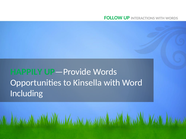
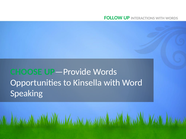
HAPPILY: HAPPILY -> CHOOSE (26, 72)
Including: Including -> Speaking (27, 94)
